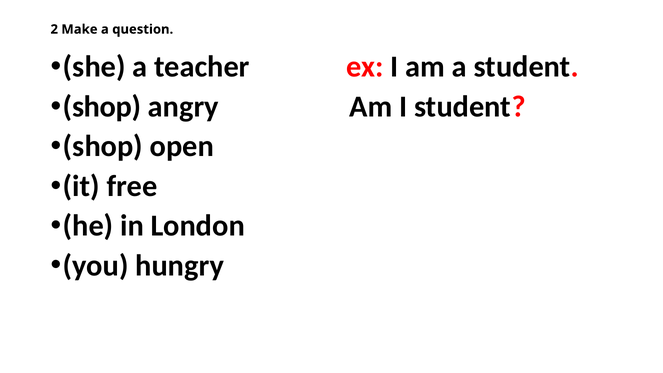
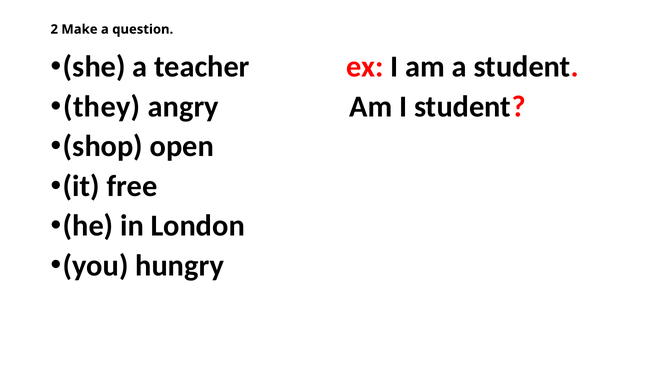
shop: shop -> they (102, 107)
